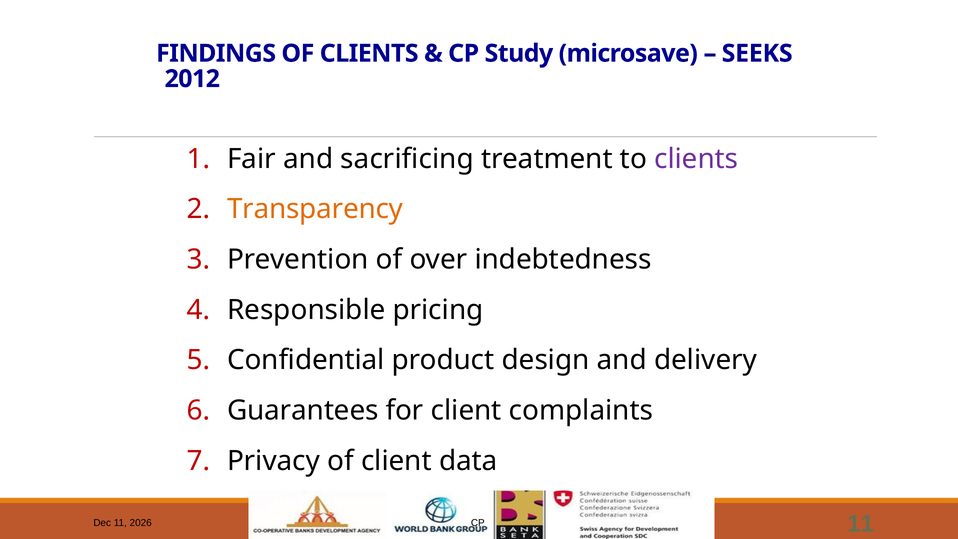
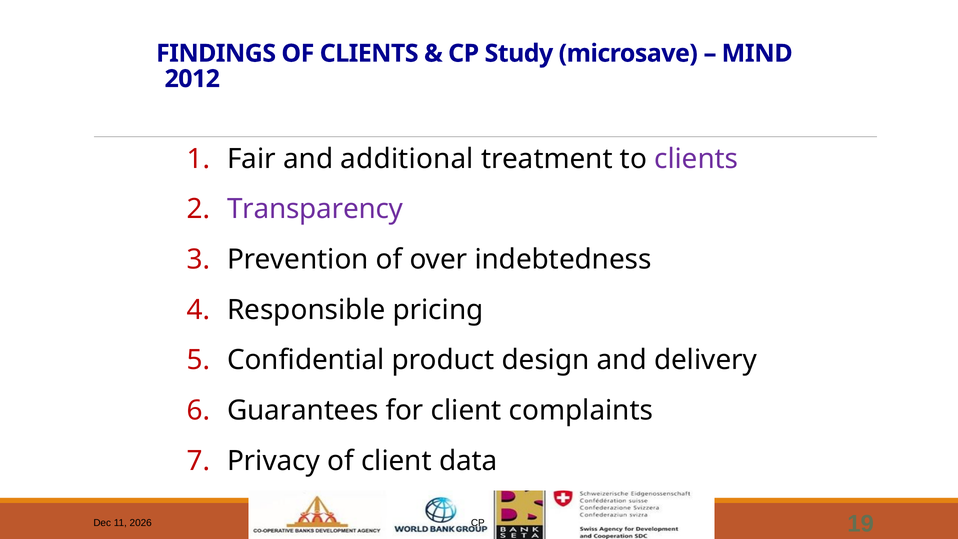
SEEKS: SEEKS -> MIND (757, 53)
sacrificing: sacrificing -> additional (407, 159)
Transparency colour: orange -> purple (315, 209)
11: 11 -> 19 (861, 524)
